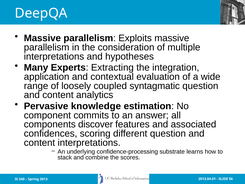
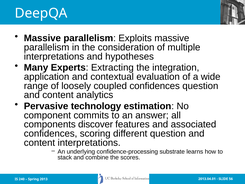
coupled syntagmatic: syntagmatic -> confidences (155, 86)
knowledge: knowledge -> technology (96, 106)
